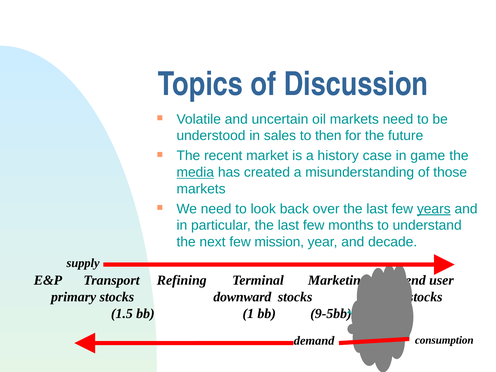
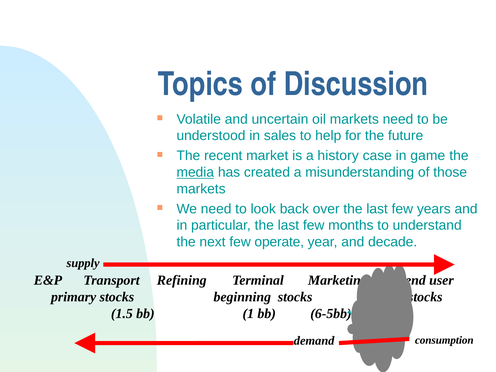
then: then -> help (328, 136)
years underline: present -> none (434, 209)
mission: mission -> operate (279, 242)
downward: downward -> beginning (242, 297)
9-5bb: 9-5bb -> 6-5bb (331, 314)
